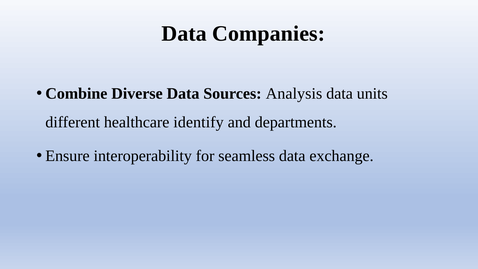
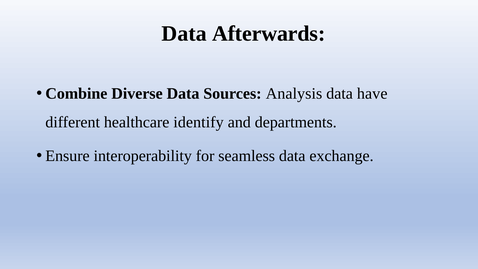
Companies: Companies -> Afterwards (269, 34)
units: units -> have (372, 94)
